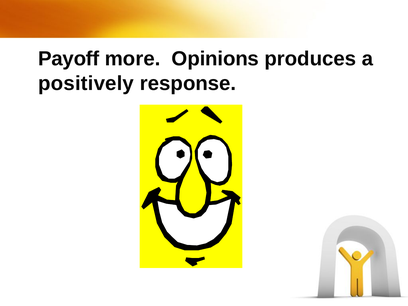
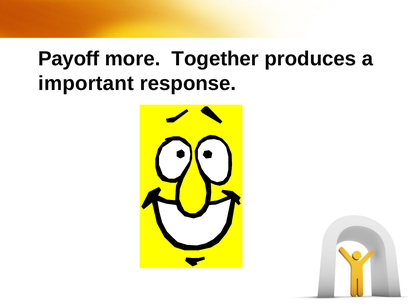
Opinions: Opinions -> Together (215, 59)
positively: positively -> important (86, 83)
